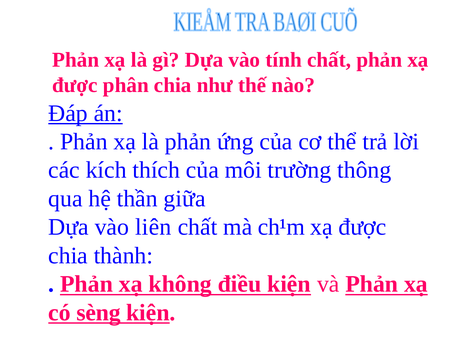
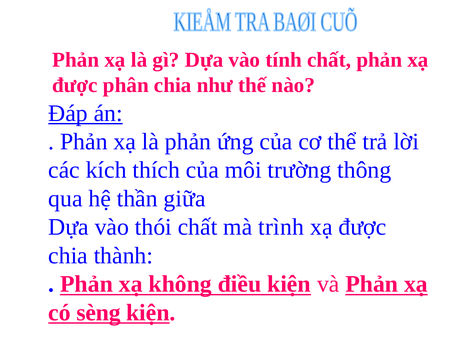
liên: liên -> thói (153, 227)
ch¹m: ch¹m -> trình (281, 227)
